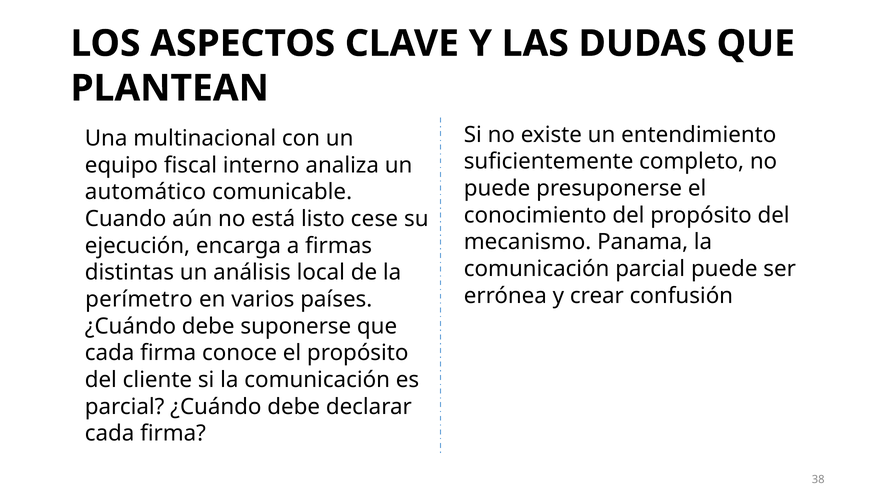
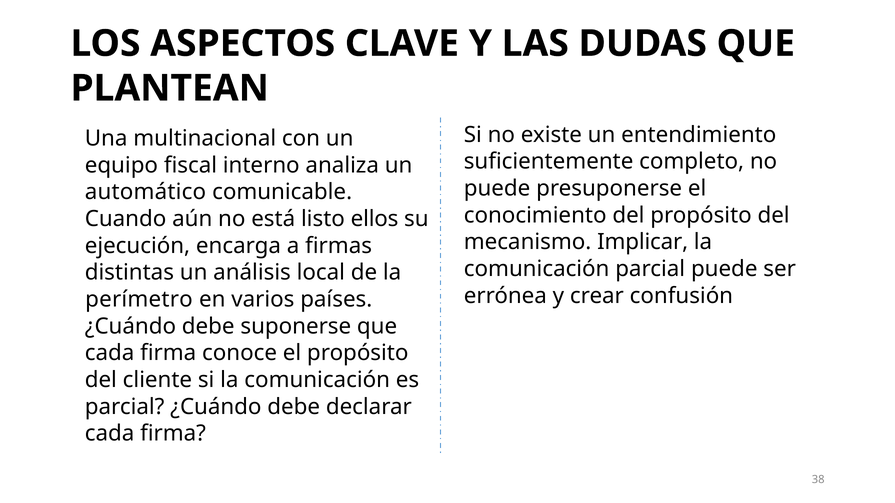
cese: cese -> ellos (375, 219)
Panama: Panama -> Implicar (643, 242)
